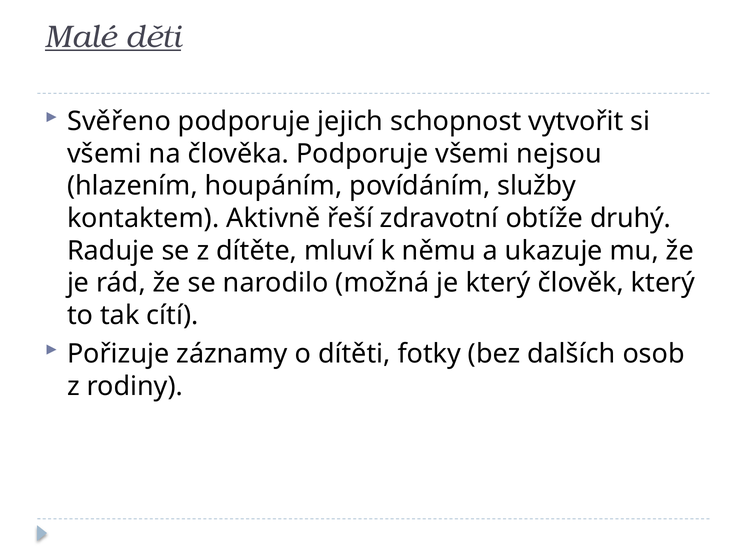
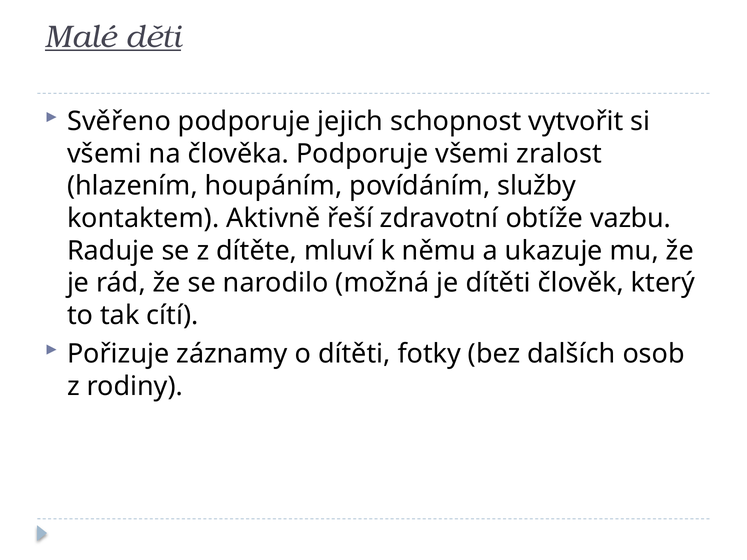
nejsou: nejsou -> zralost (559, 154)
druhý: druhý -> vazbu (631, 218)
je který: který -> dítěti (498, 283)
